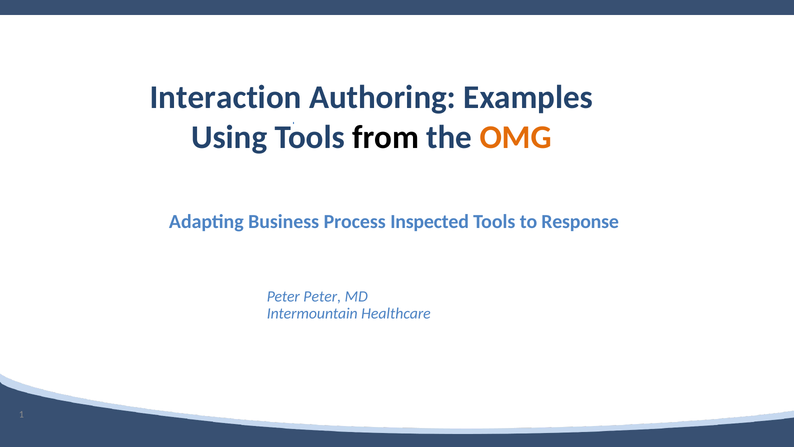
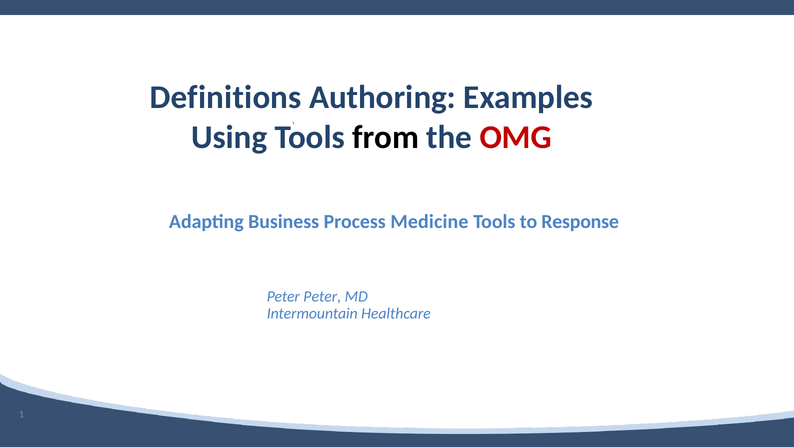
Interaction: Interaction -> Definitions (226, 97)
OMG colour: orange -> red (516, 137)
Inspected: Inspected -> Medicine (429, 222)
